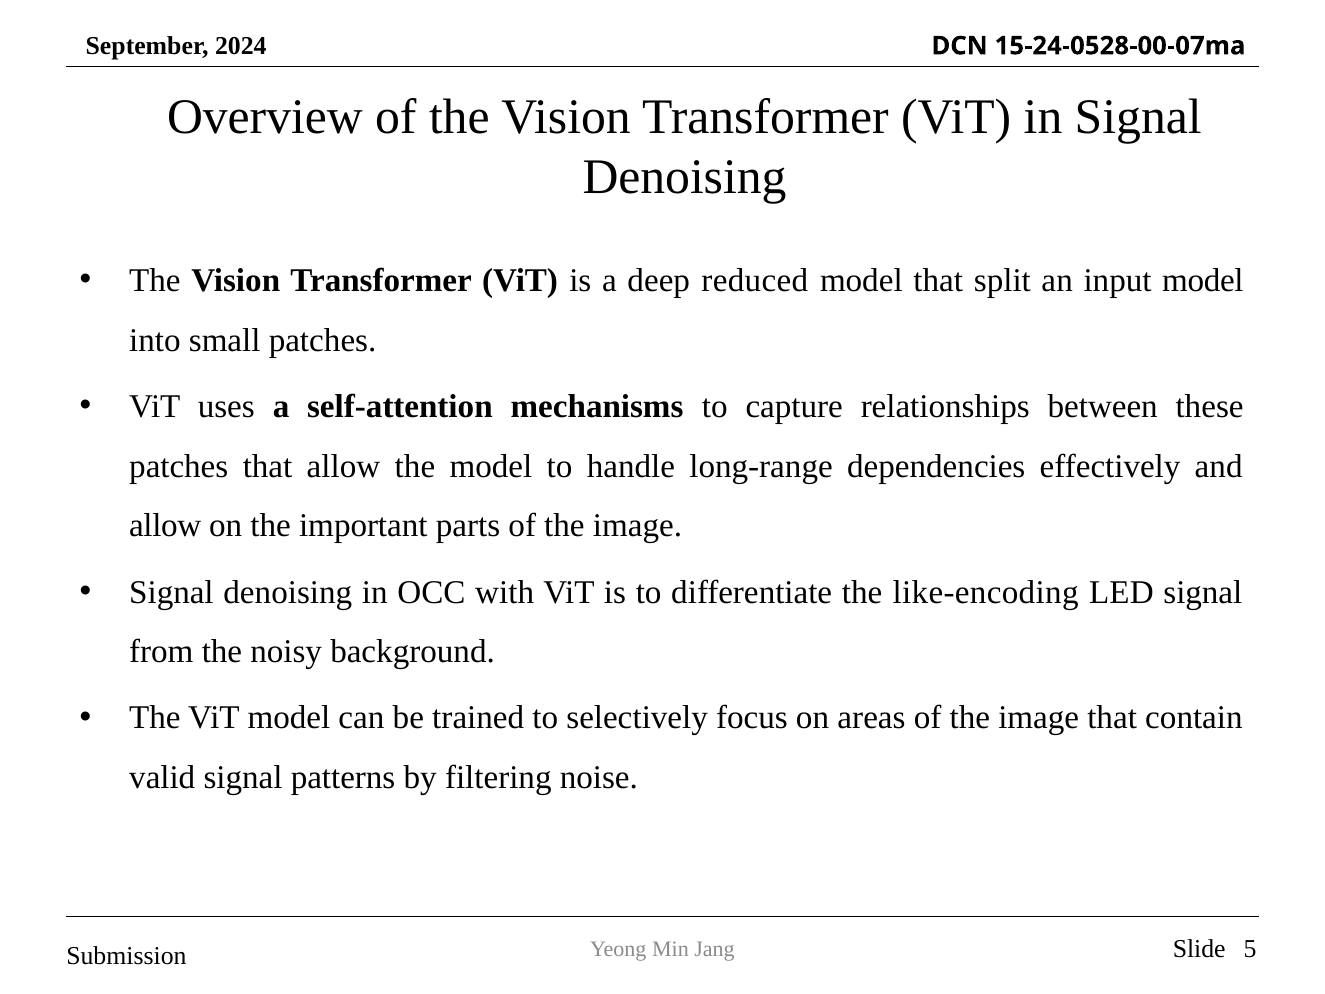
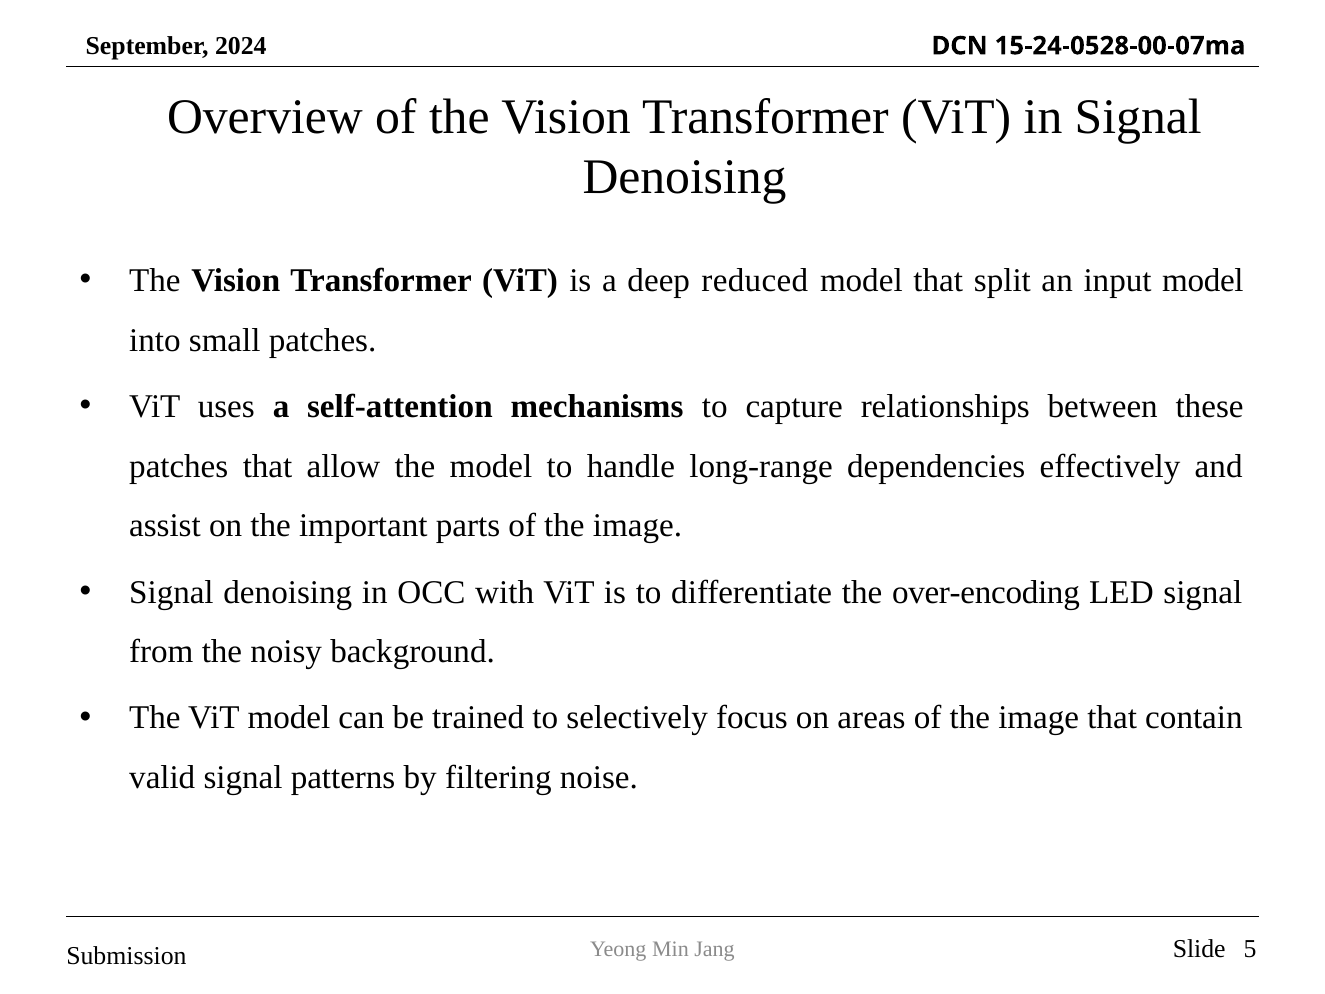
allow: allow -> assist (165, 526)
like-encoding: like-encoding -> over-encoding (986, 592)
